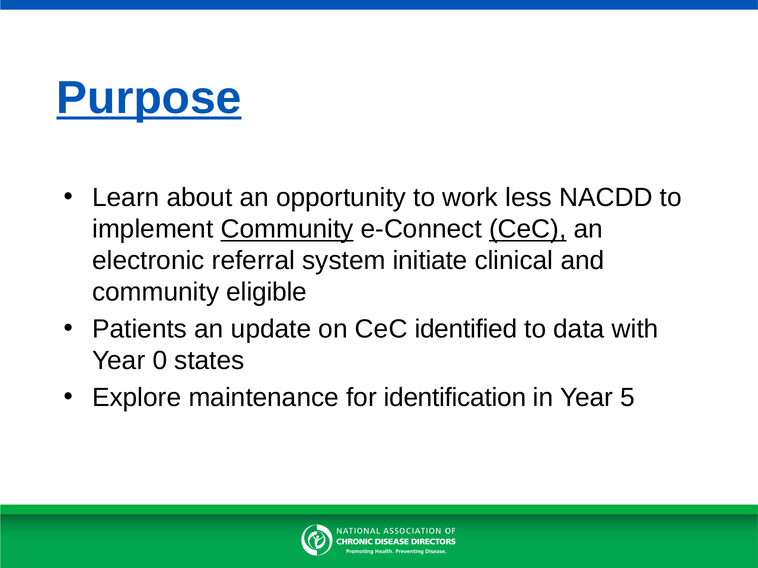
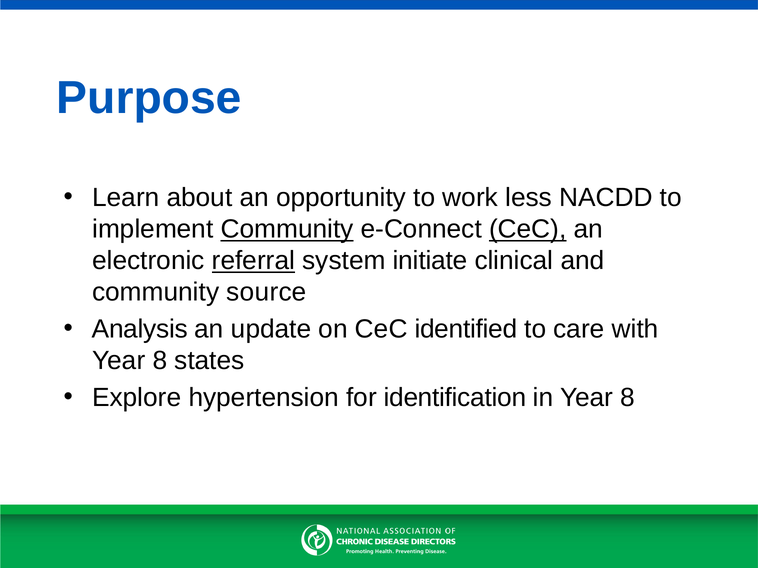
Purpose underline: present -> none (149, 98)
referral underline: none -> present (253, 261)
eligible: eligible -> source (267, 293)
Patients: Patients -> Analysis (140, 329)
data: data -> care (579, 329)
0: 0 -> 8 (160, 361)
maintenance: maintenance -> hypertension (264, 398)
in Year 5: 5 -> 8 (628, 398)
